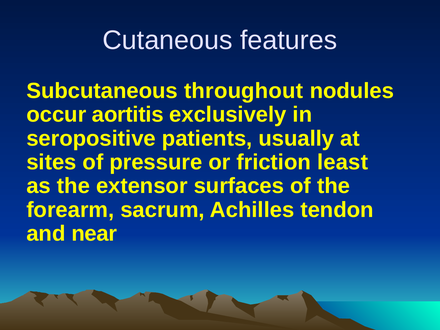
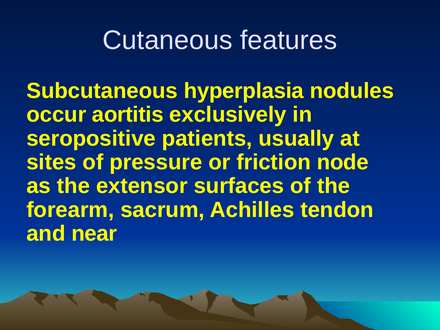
throughout: throughout -> hyperplasia (244, 91)
least: least -> node (343, 162)
